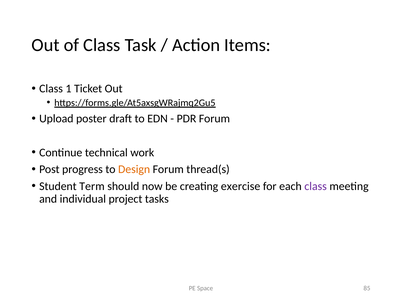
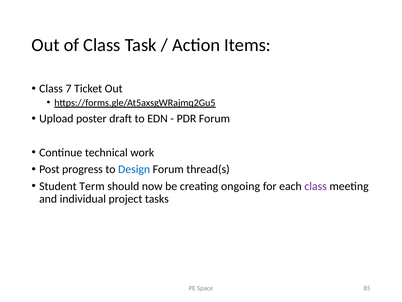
1: 1 -> 7 (68, 89)
Design colour: orange -> blue (134, 169)
exercise: exercise -> ongoing (241, 186)
